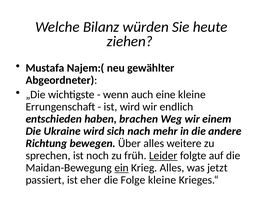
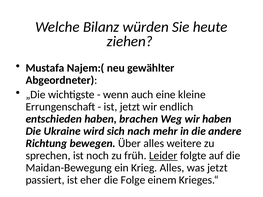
ist wird: wird -> jetzt (130, 107)
wir einem: einem -> haben (217, 119)
ein underline: present -> none (122, 168)
Folge kleine: kleine -> einem (162, 180)
